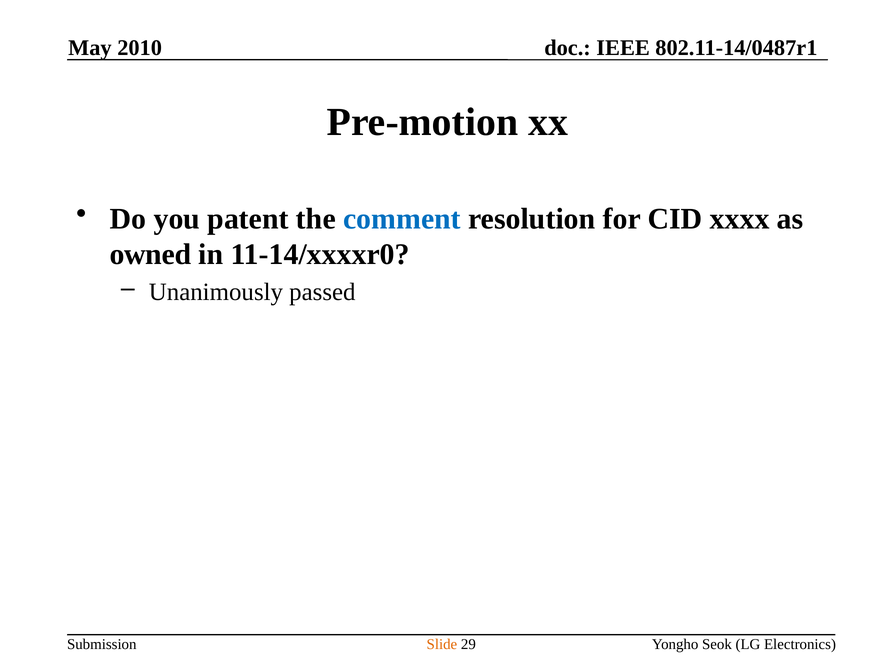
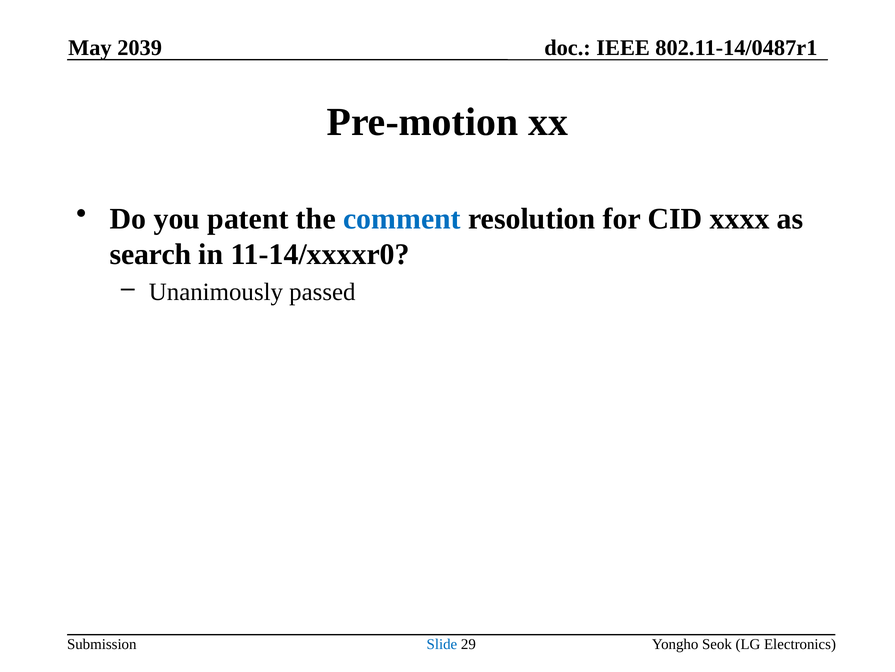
2010: 2010 -> 2039 (140, 48)
owned: owned -> search (150, 254)
Slide colour: orange -> blue (442, 644)
